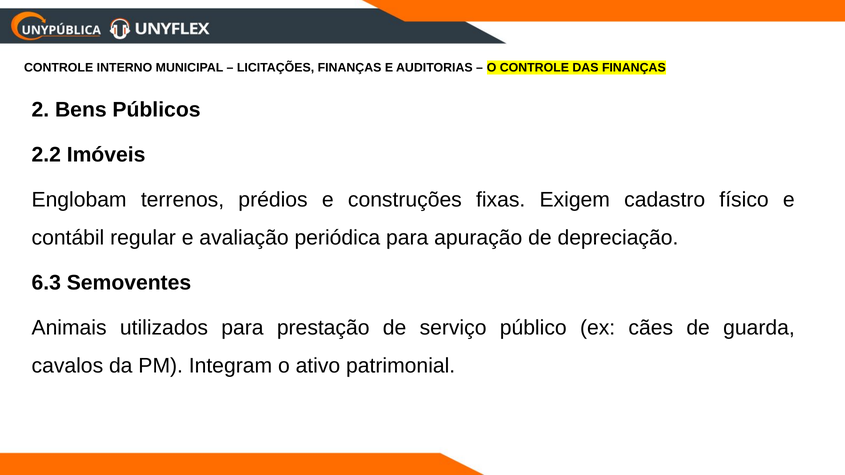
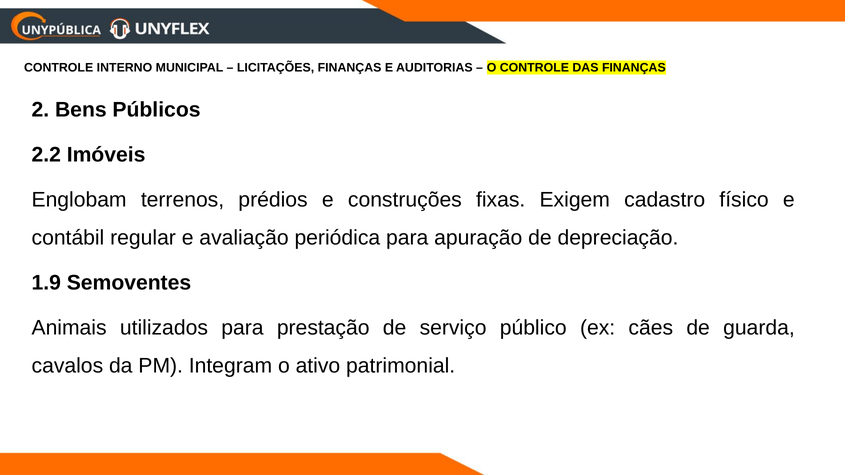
6.3: 6.3 -> 1.9 (46, 283)
